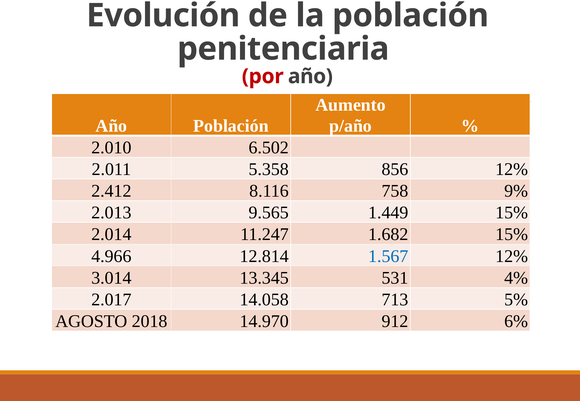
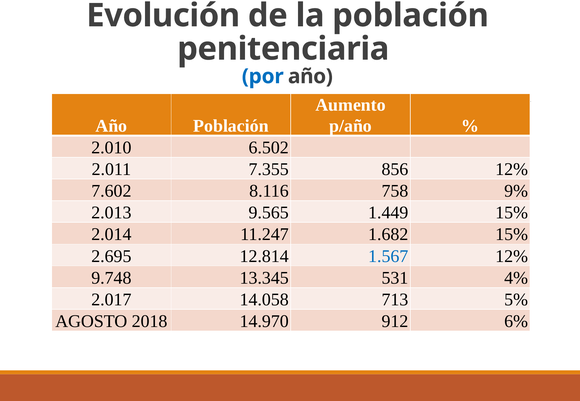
por colour: red -> blue (263, 76)
5.358: 5.358 -> 7.355 (269, 170)
2.412: 2.412 -> 7.602 (111, 191)
4.966: 4.966 -> 2.695 (111, 256)
3.014: 3.014 -> 9.748 (111, 278)
